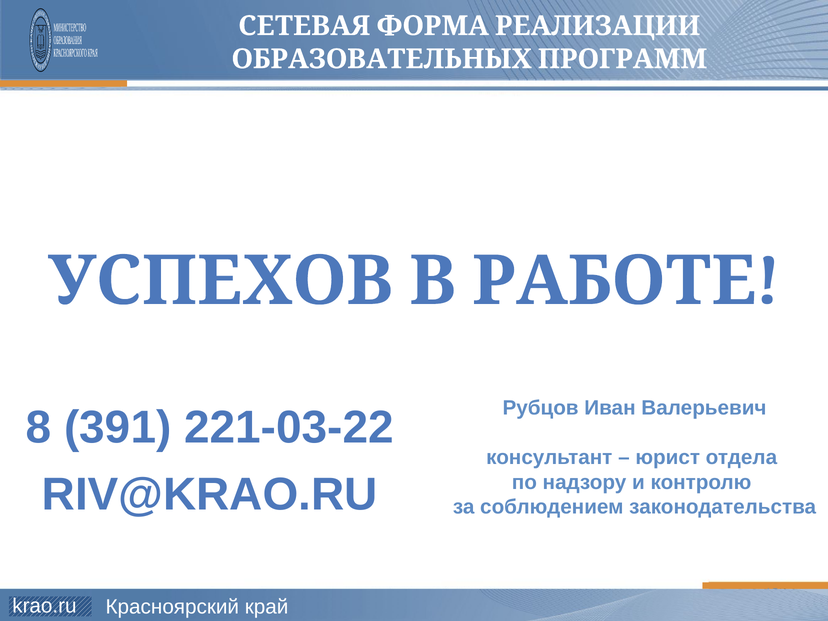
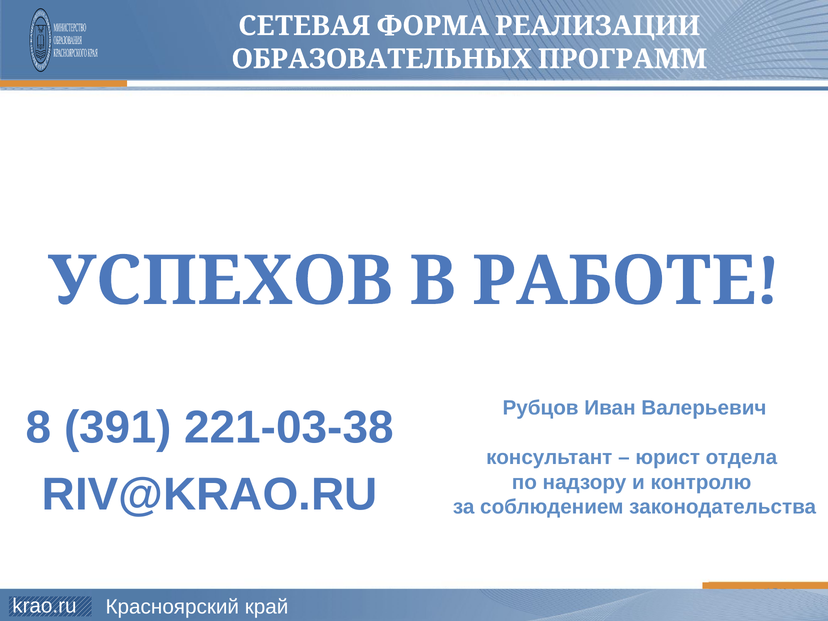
221-03-22: 221-03-22 -> 221-03-38 (289, 428)
